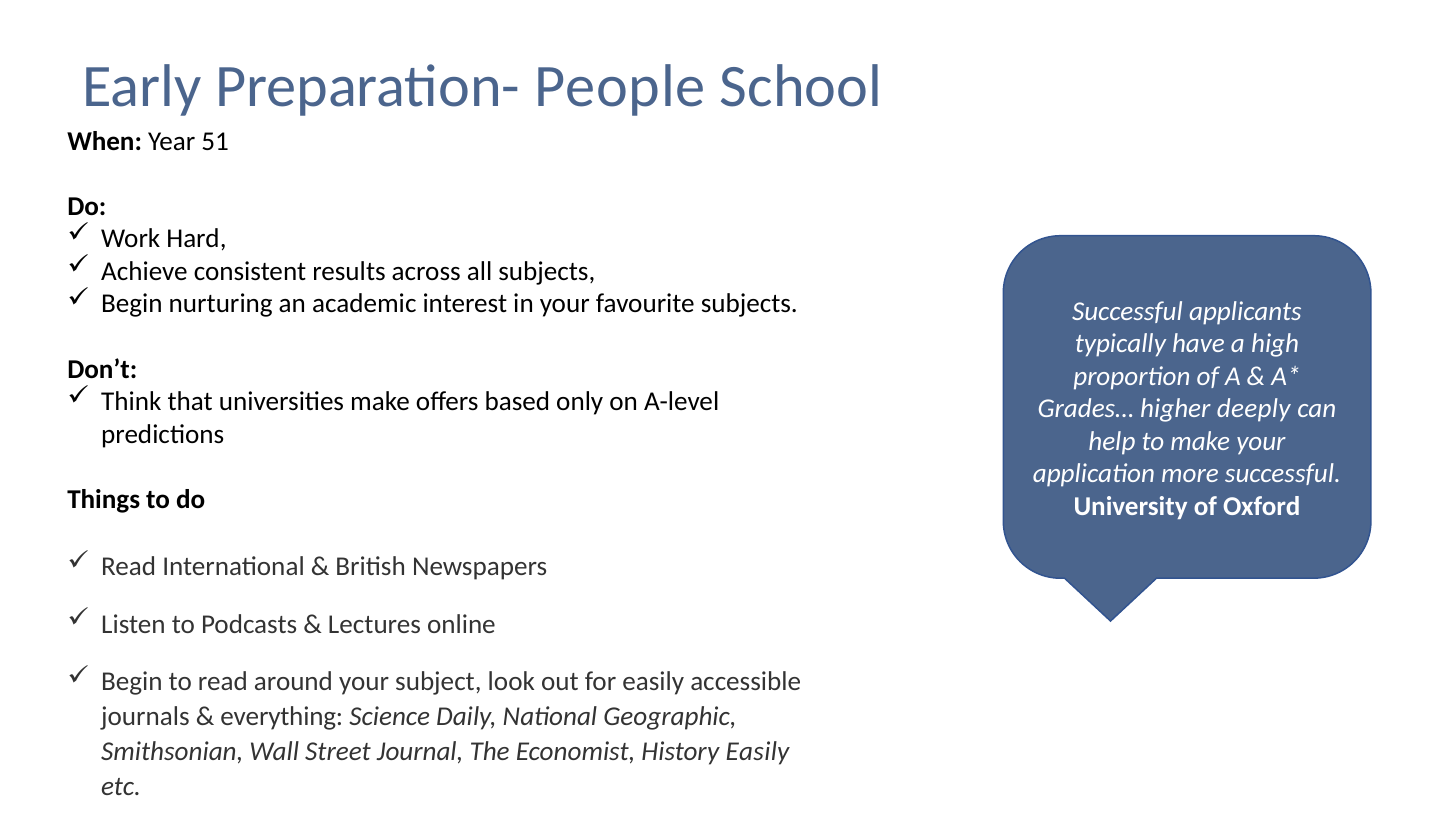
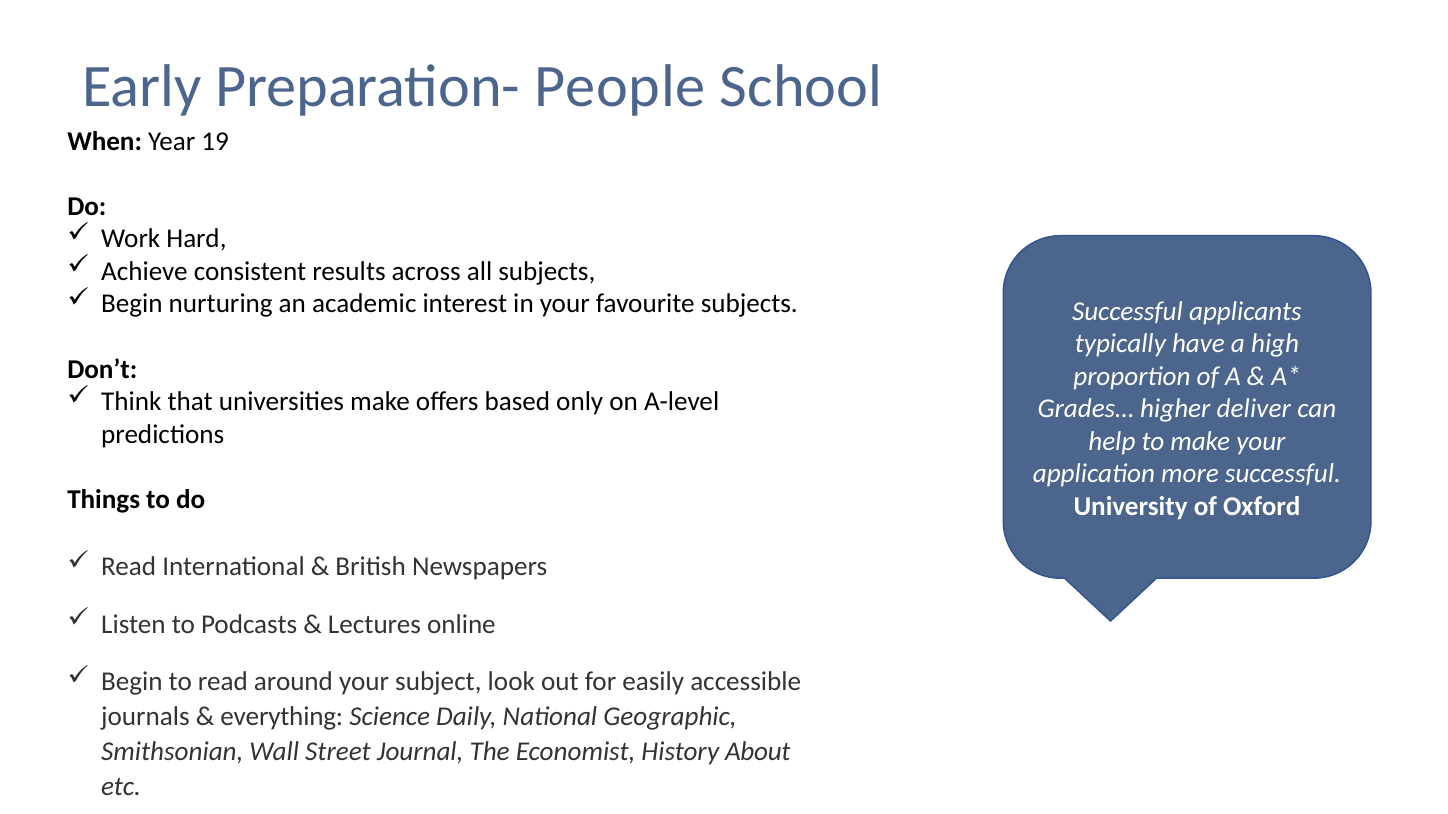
51: 51 -> 19 (215, 141)
deeply: deeply -> deliver (1254, 409)
History Easily: Easily -> About (758, 752)
